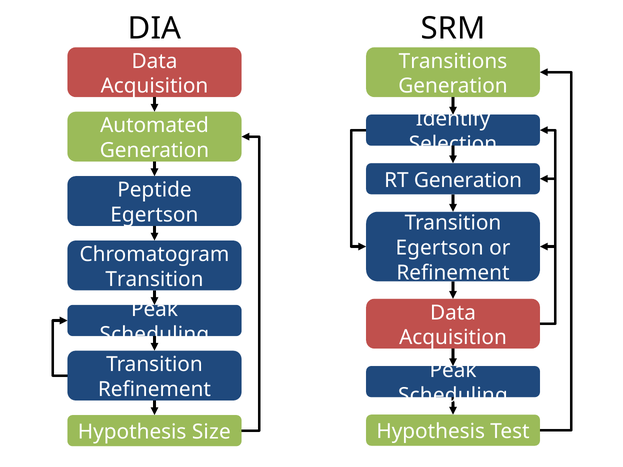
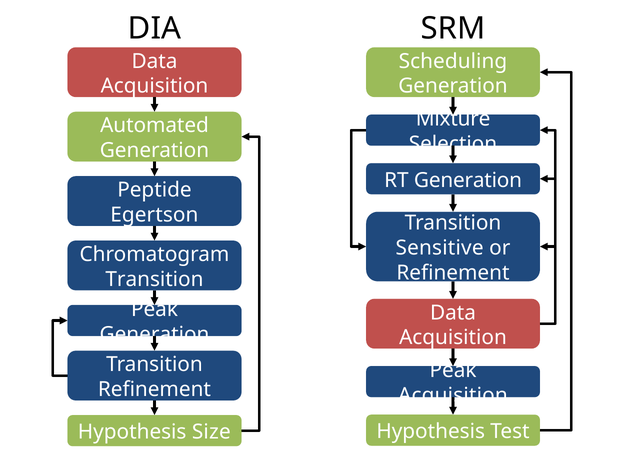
Transitions: Transitions -> Scheduling (453, 61)
Identify: Identify -> Mixture (453, 119)
Egertson: Egertson -> Sensitive (440, 248)
Scheduling: Scheduling -> Generation (154, 335)
Scheduling: Scheduling -> Acquisition (453, 396)
